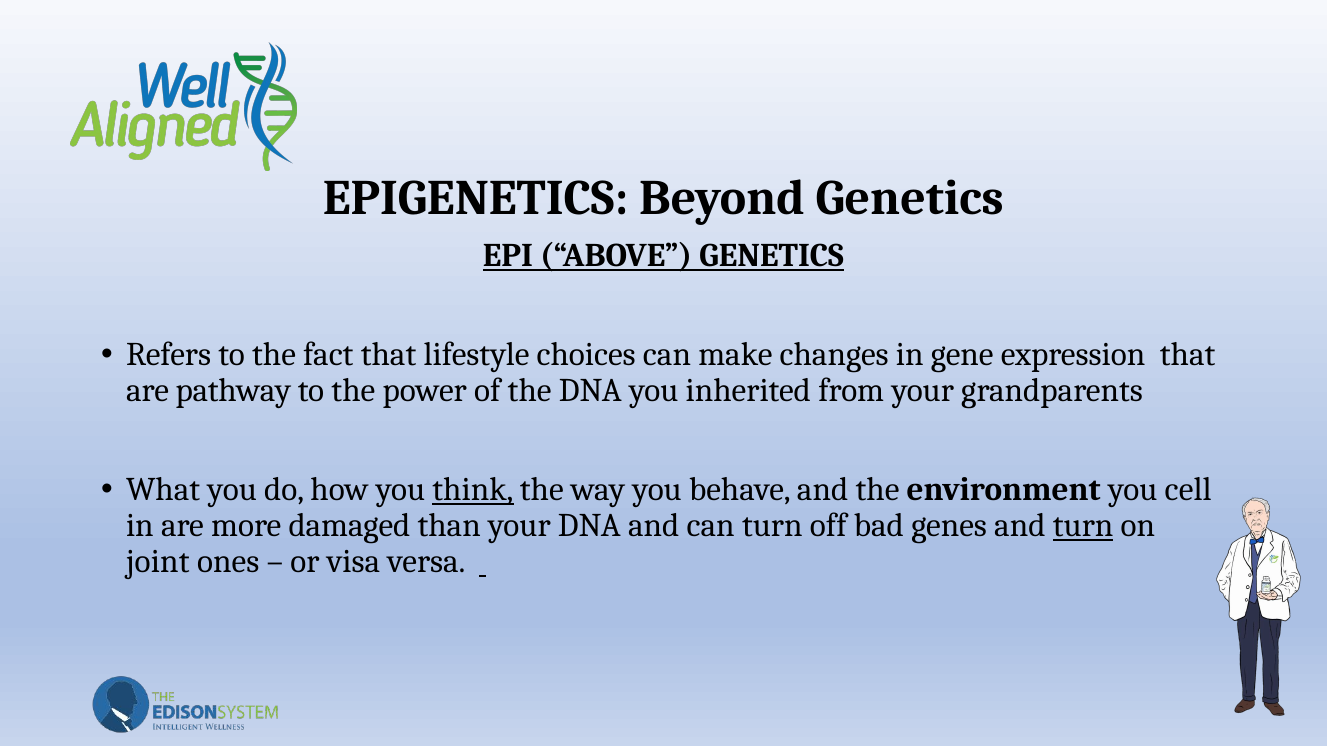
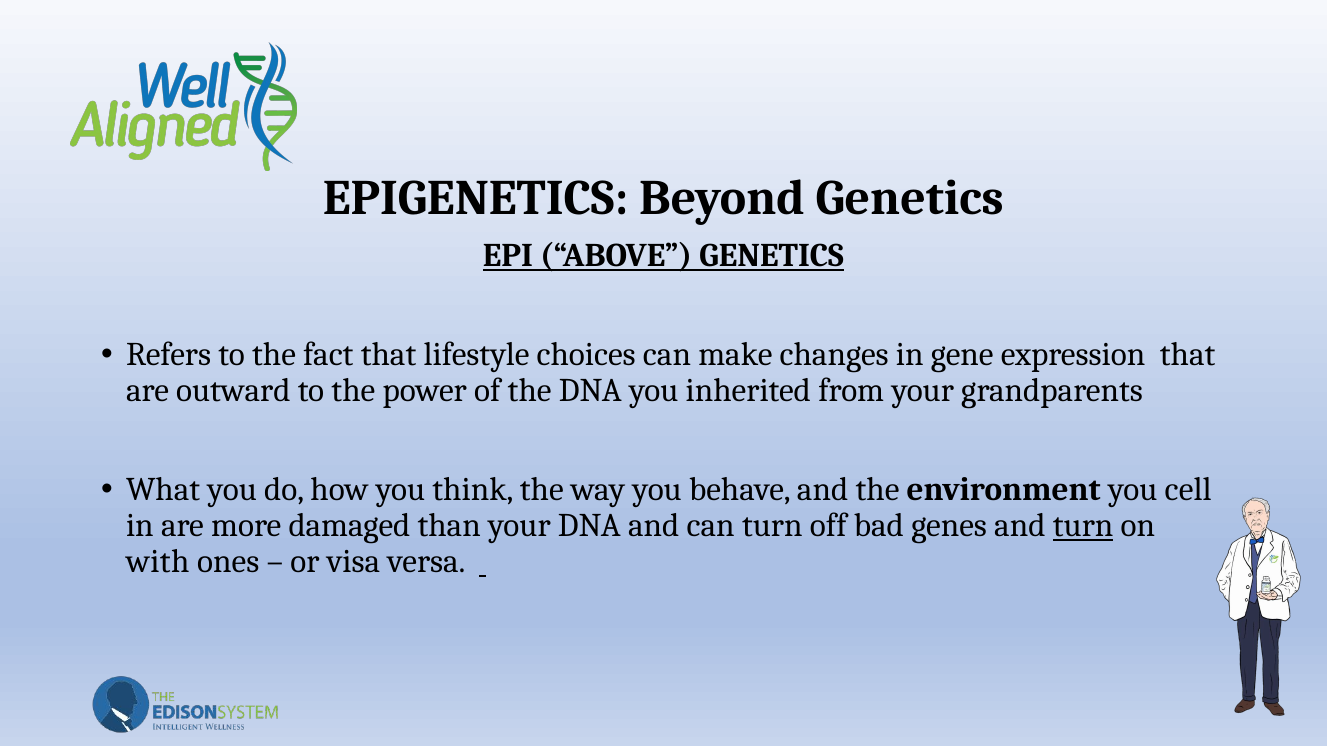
pathway: pathway -> outward (233, 391)
think underline: present -> none (473, 490)
joint: joint -> with (158, 562)
